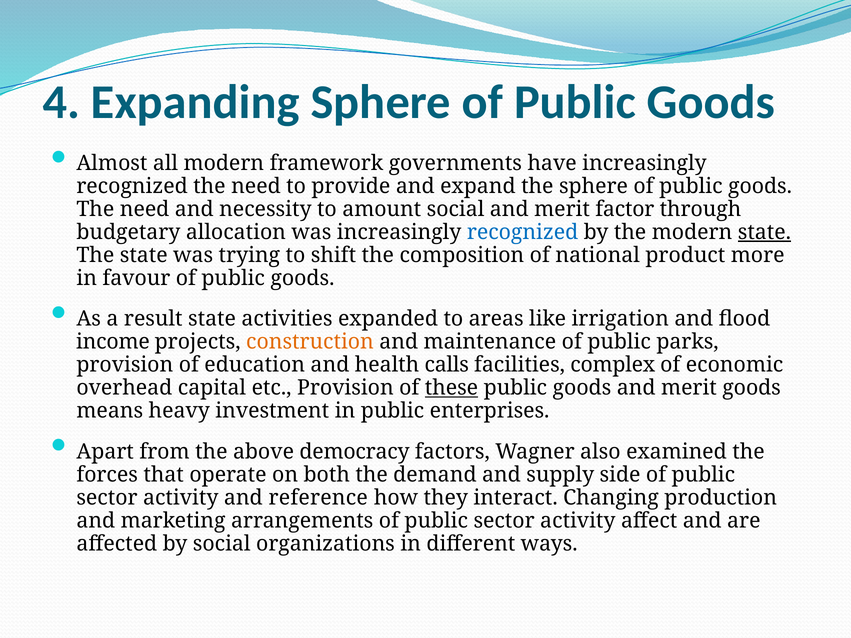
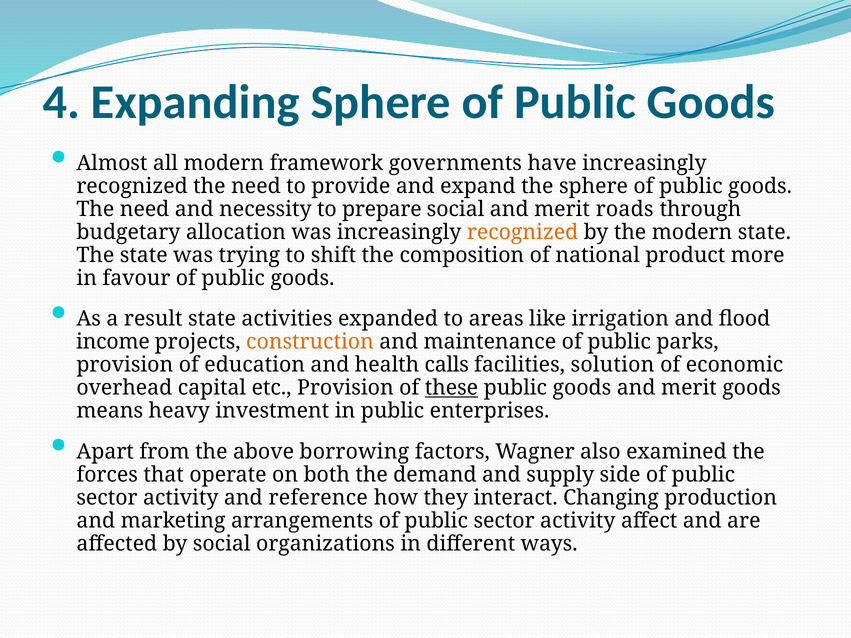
amount: amount -> prepare (382, 209)
factor: factor -> roads (625, 209)
recognized colour: blue -> orange (523, 232)
state underline: present -> none (764, 232)
complex: complex -> solution (613, 365)
democracy: democracy -> borrowing (354, 452)
